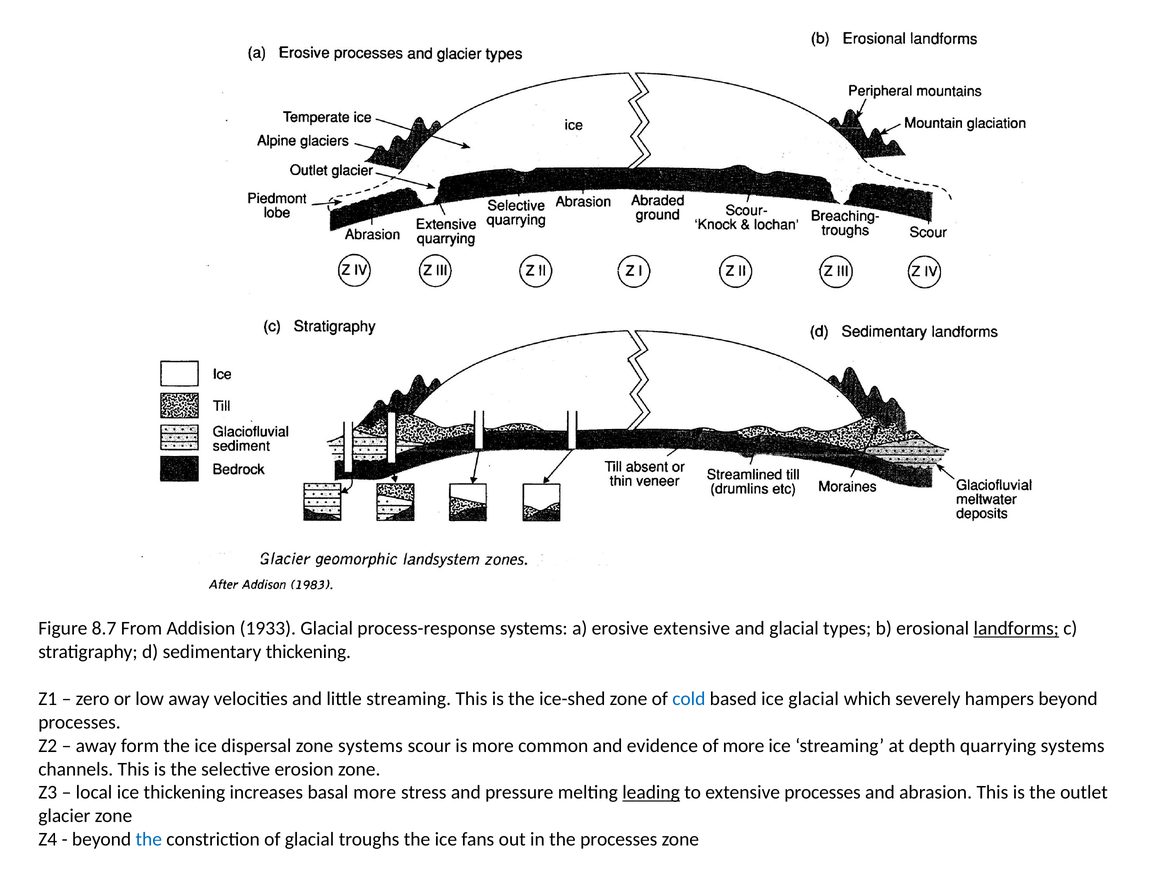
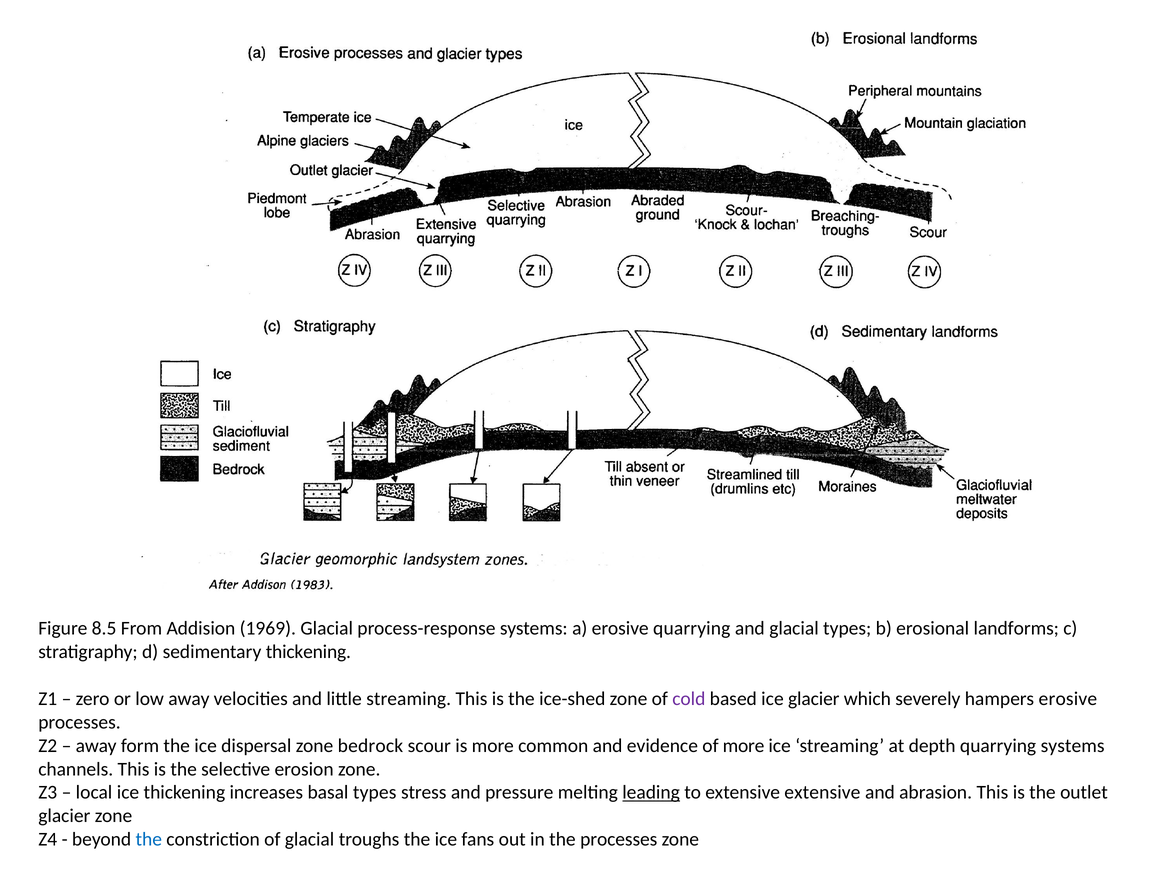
8.7: 8.7 -> 8.5 (104, 628)
1933: 1933 -> 1969 (268, 628)
erosive extensive: extensive -> quarrying (692, 628)
landforms underline: present -> none (1016, 628)
cold colour: blue -> purple (689, 699)
ice glacial: glacial -> glacier (814, 699)
hampers beyond: beyond -> erosive (1068, 699)
zone systems: systems -> bedrock (370, 746)
basal more: more -> types (375, 793)
extensive processes: processes -> extensive (822, 793)
